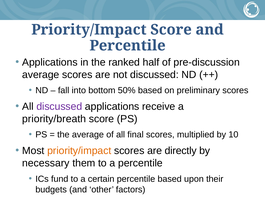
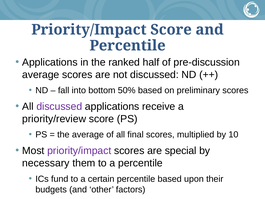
priority/breath: priority/breath -> priority/review (54, 119)
priority/impact colour: orange -> purple (79, 150)
directly: directly -> special (181, 150)
